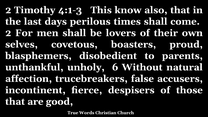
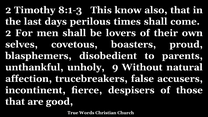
4:1-3: 4:1-3 -> 8:1-3 (70, 10)
6: 6 -> 9 (115, 67)
